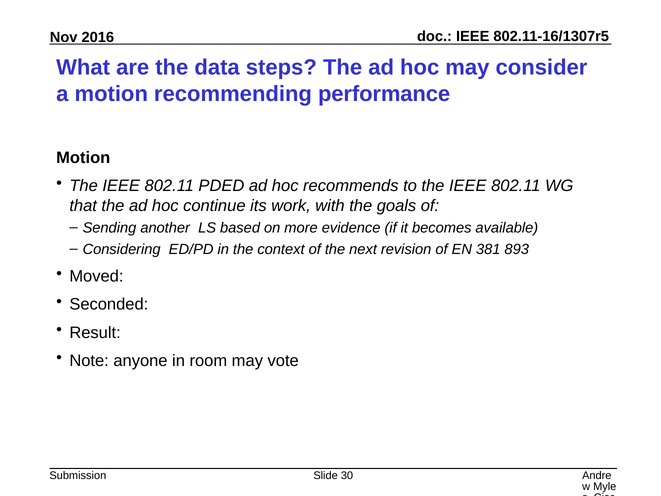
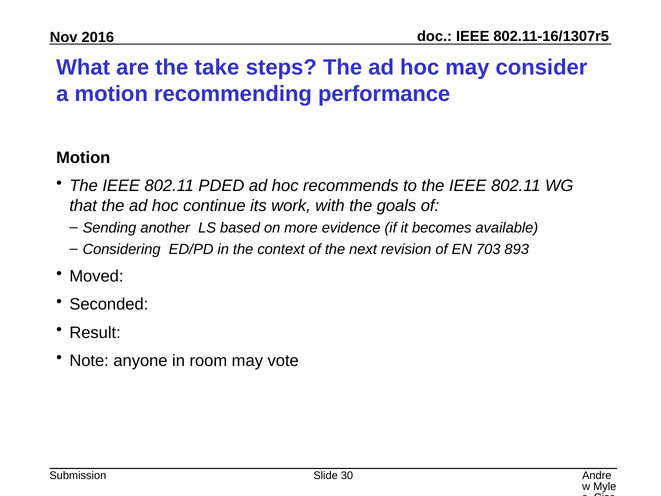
data: data -> take (217, 68)
381: 381 -> 703 (488, 249)
